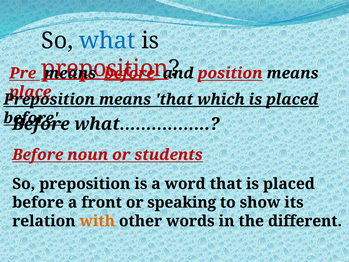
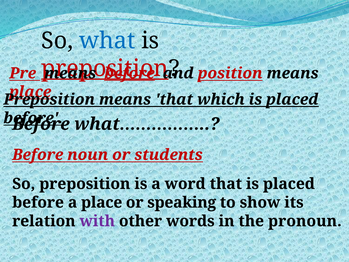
a front: front -> place (102, 202)
with colour: orange -> purple (97, 221)
different: different -> pronoun (305, 221)
